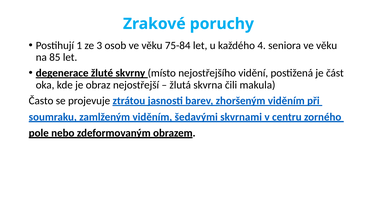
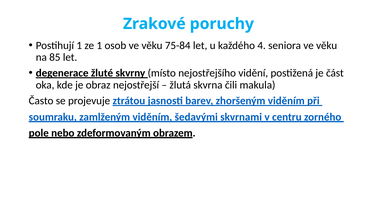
ze 3: 3 -> 1 (99, 45)
